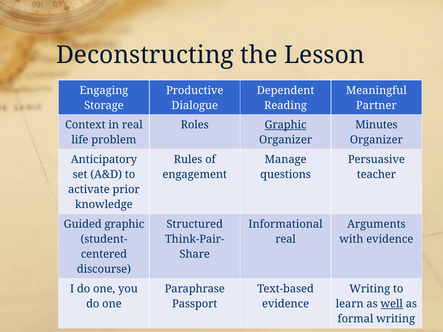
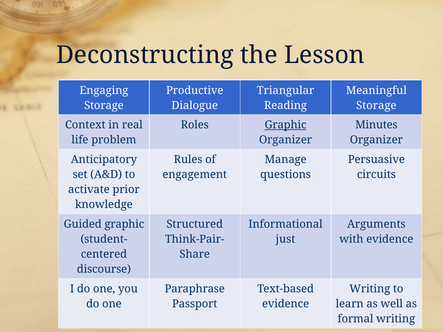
Dependent: Dependent -> Triangular (286, 90)
Partner: Partner -> Storage (376, 106)
teacher: teacher -> circuits (376, 175)
real: real -> just (285, 239)
well underline: present -> none (392, 304)
